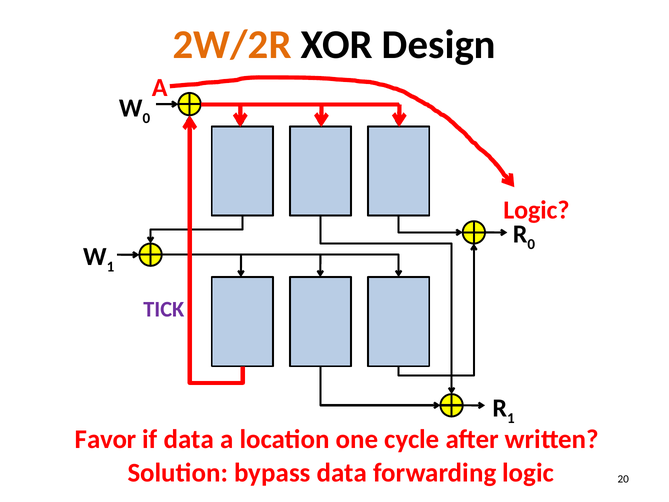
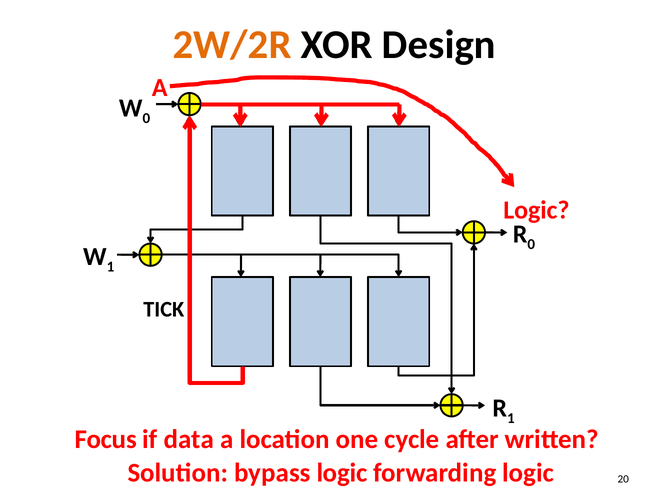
TICK colour: purple -> black (164, 309)
Favor: Favor -> Focus (106, 439)
bypass data: data -> logic (342, 473)
